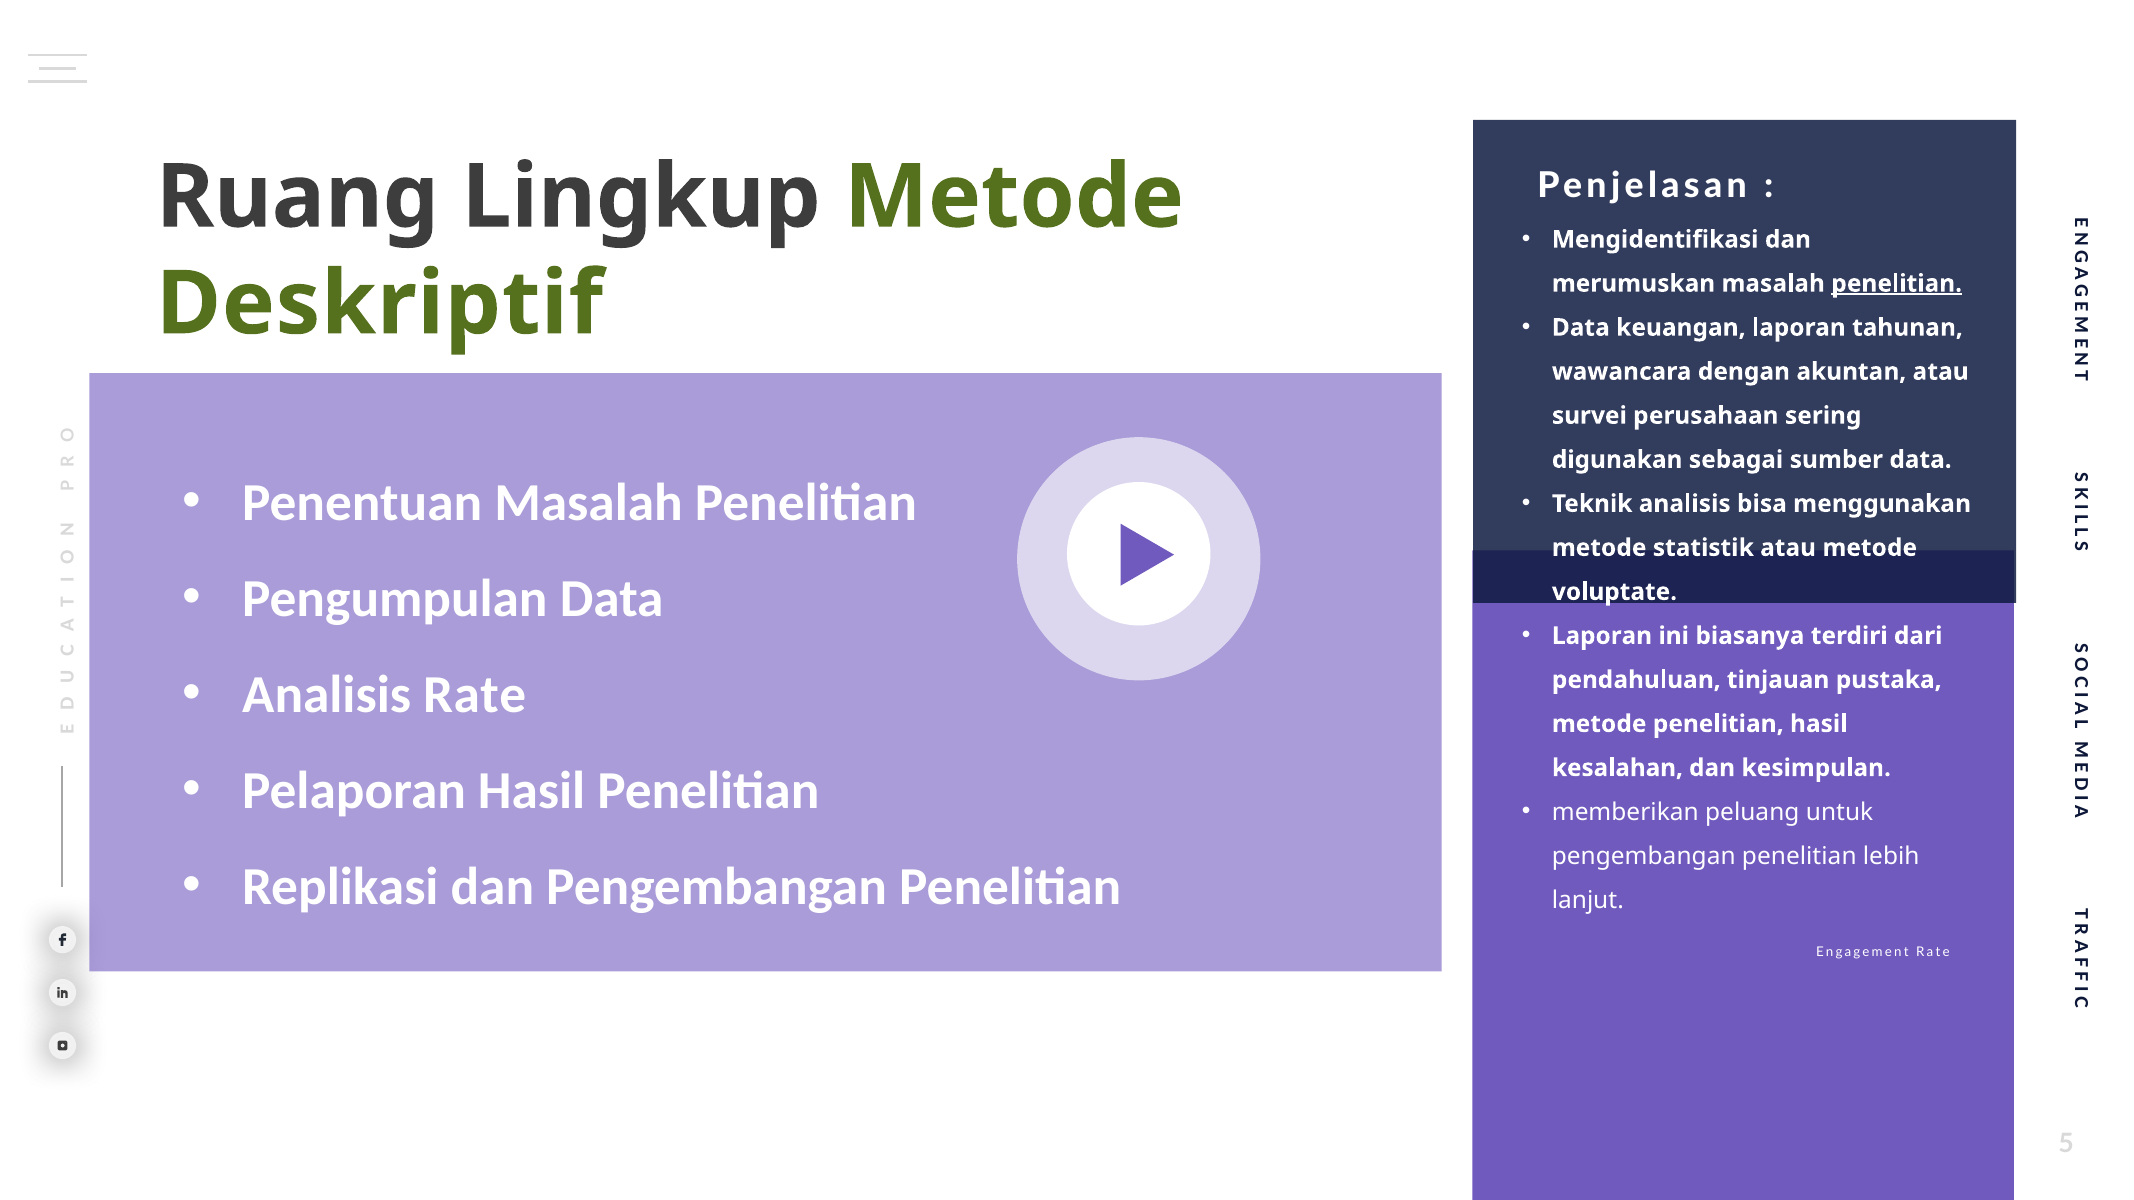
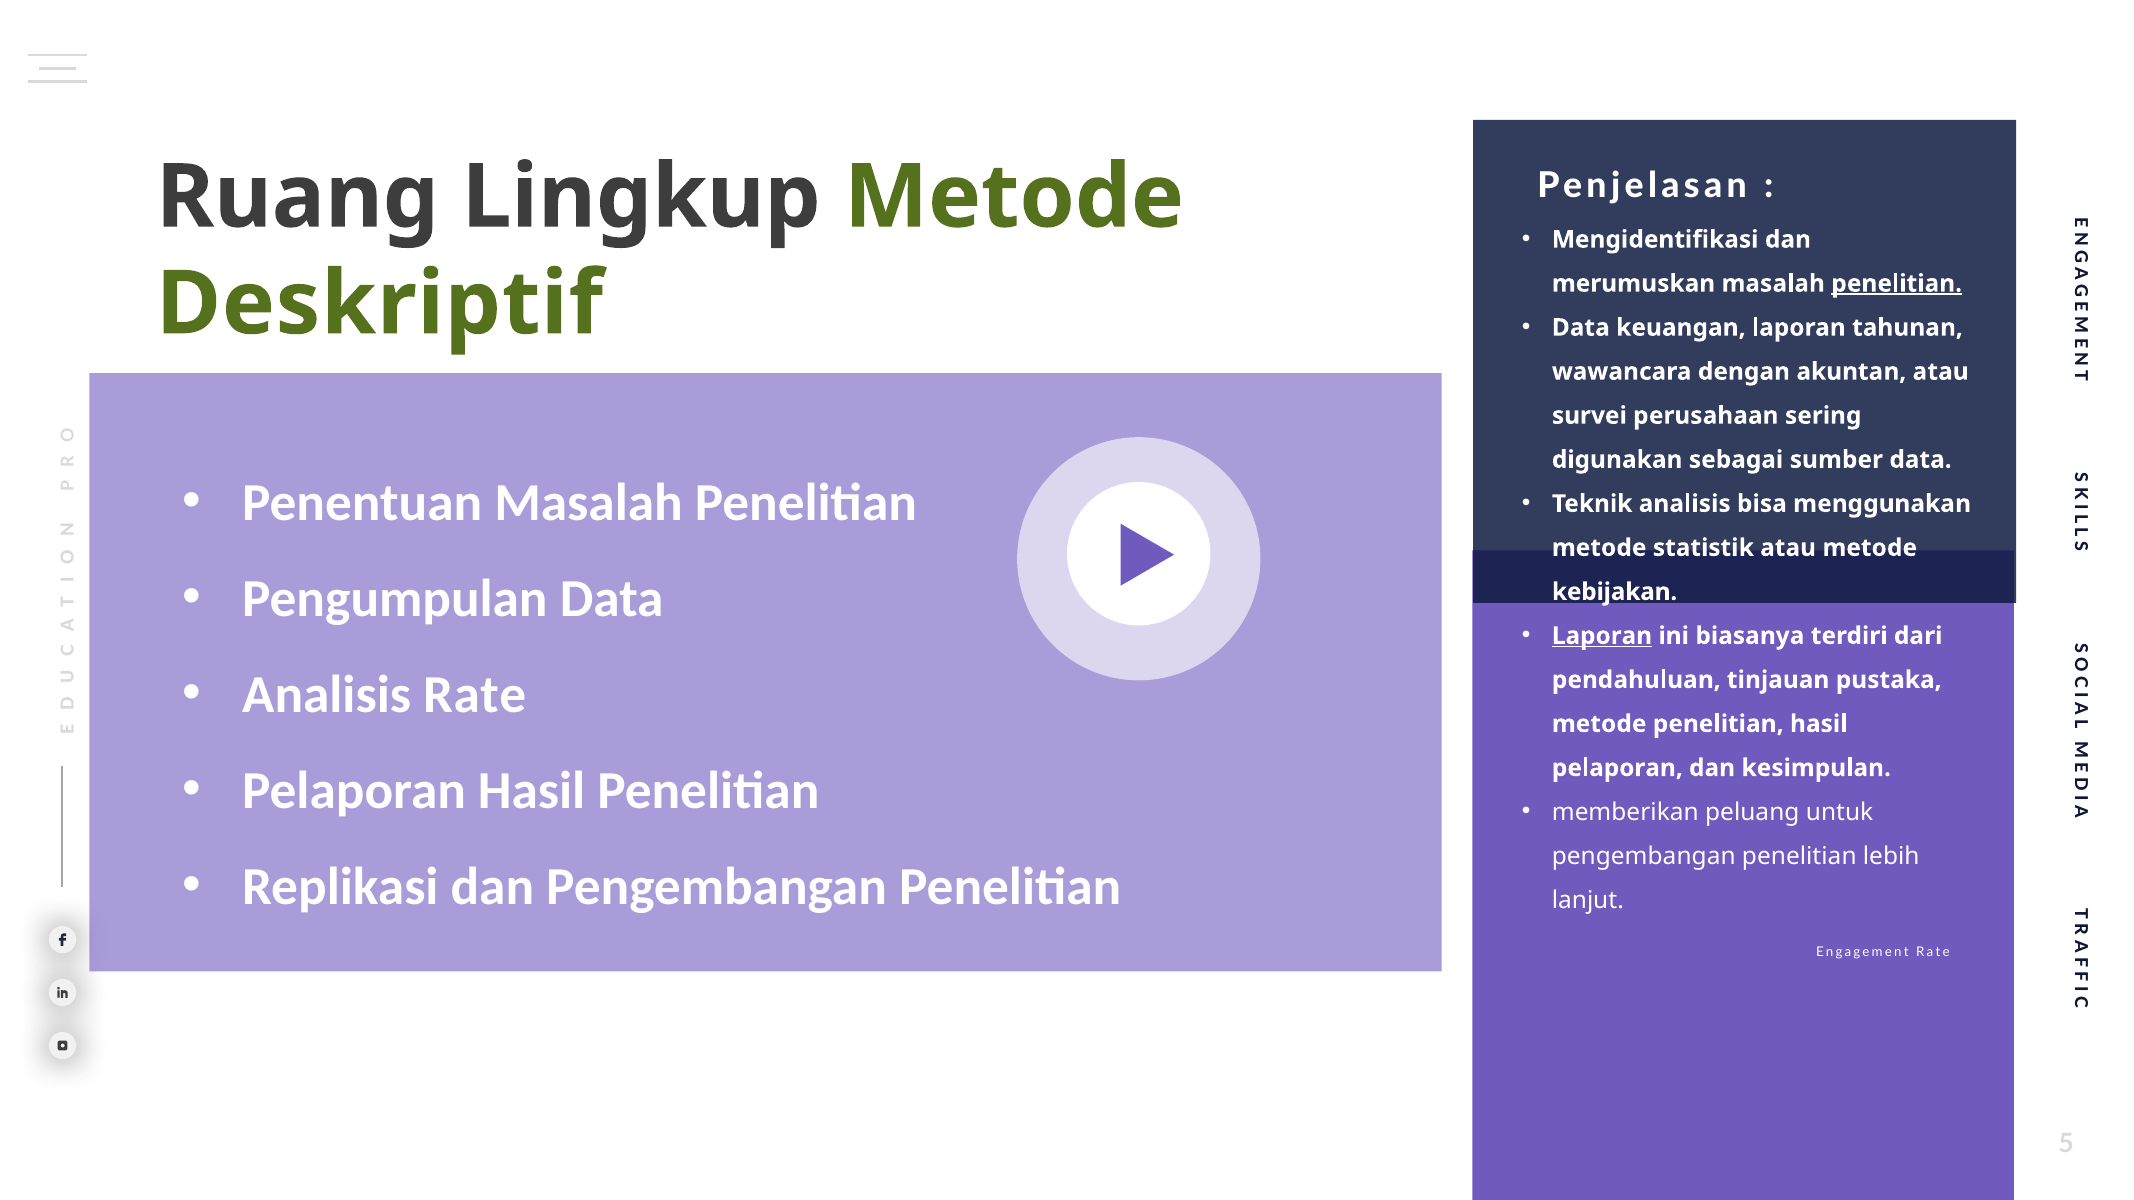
voluptate: voluptate -> kebijakan (1615, 592)
Laporan underline: none -> present (1602, 636)
kesalahan: kesalahan -> pelaporan (1617, 768)
